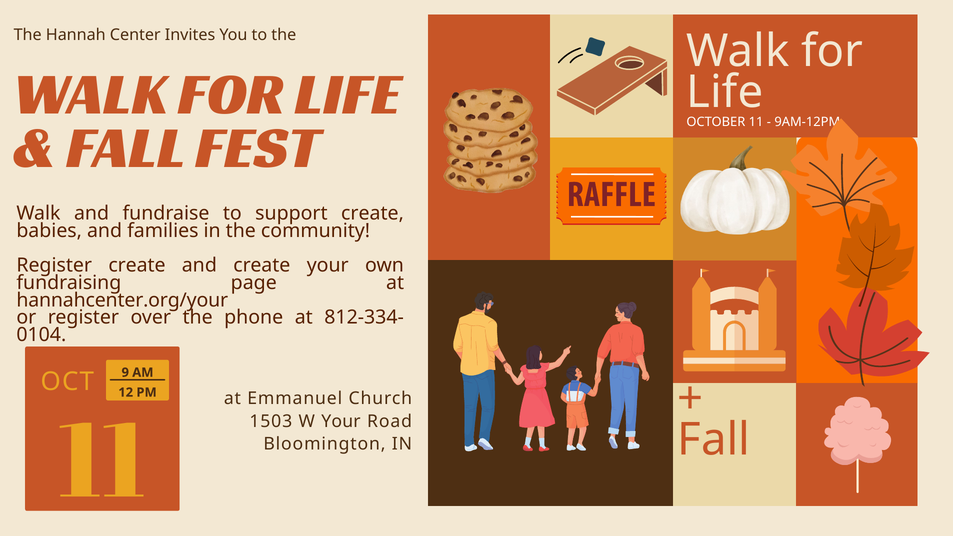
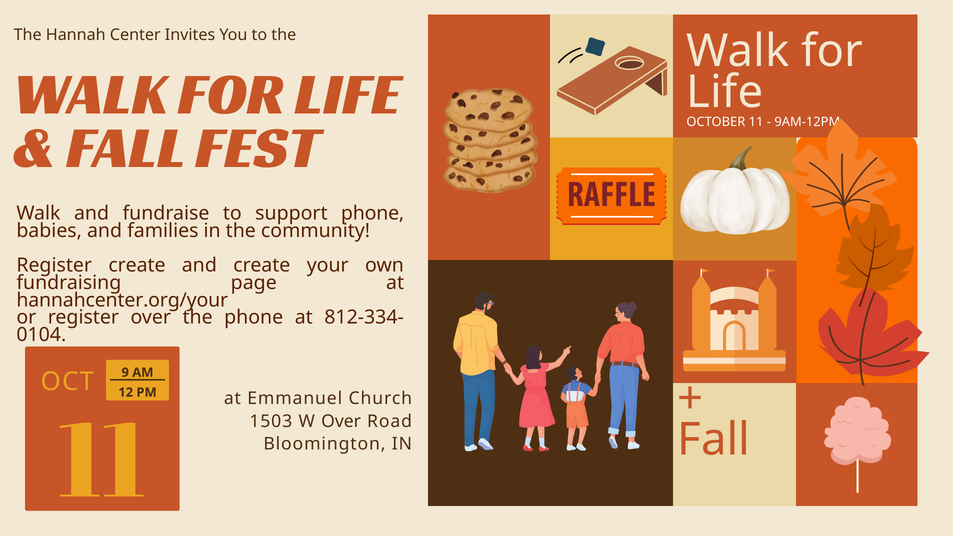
support create: create -> phone (373, 213)
W Your: Your -> Over (341, 421)
